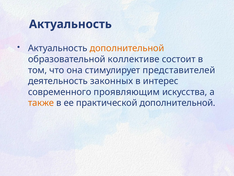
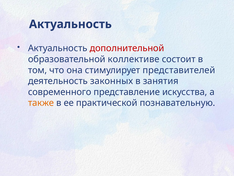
дополнительной colour: orange -> red (127, 48)
интерес: интерес -> занятия (161, 81)
проявляющим: проявляющим -> представление (127, 92)
практической дополнительной: дополнительной -> познавательную (177, 103)
